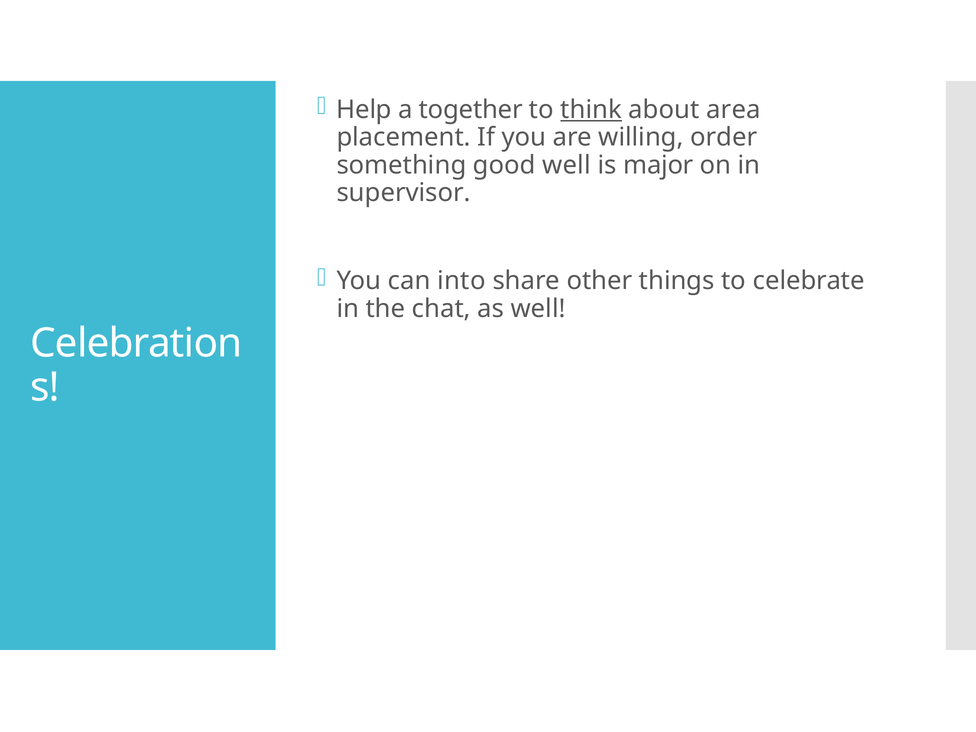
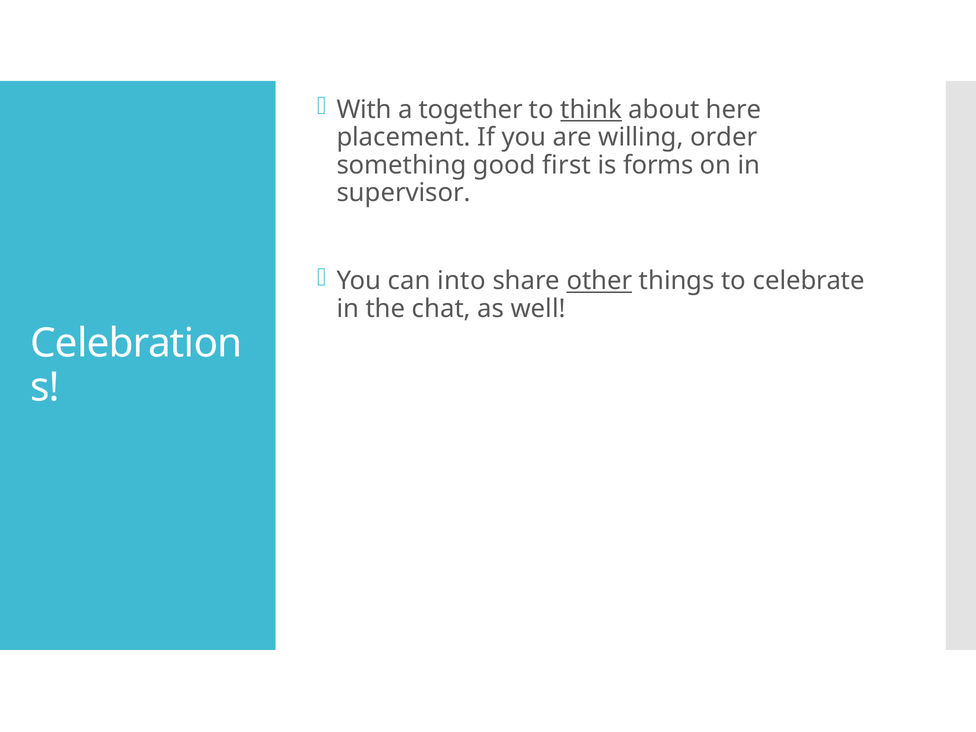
Help: Help -> With (364, 110)
area: area -> here (734, 110)
good well: well -> first (567, 165)
major: major -> forms (658, 165)
other underline: none -> present (599, 281)
